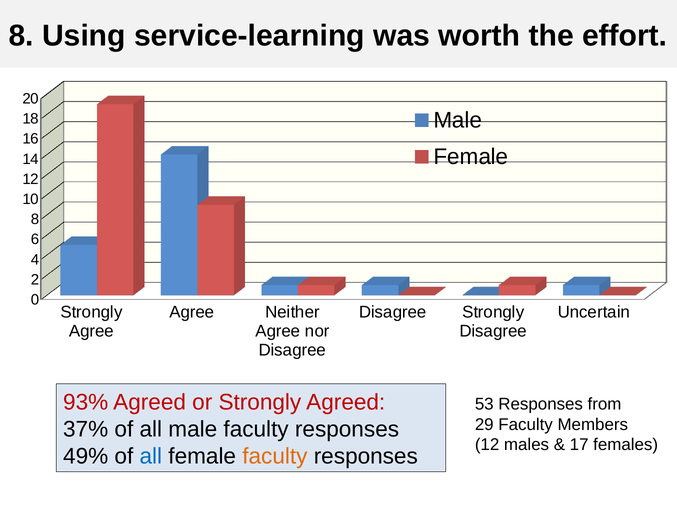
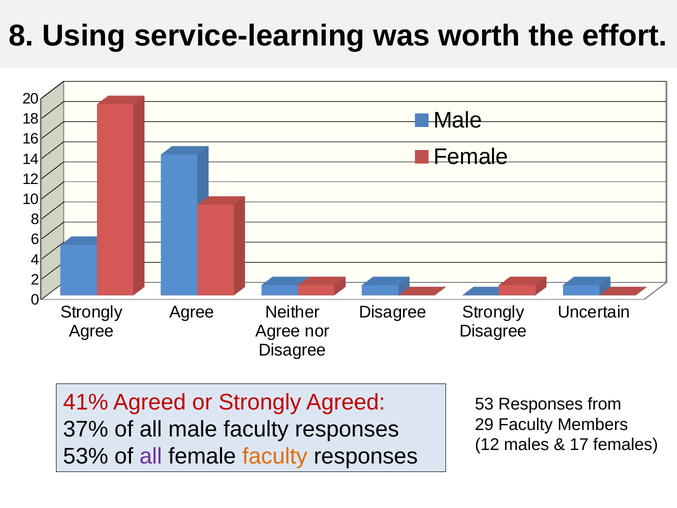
93%: 93% -> 41% (86, 402)
49%: 49% -> 53% (86, 456)
all colour: blue -> purple (151, 456)
